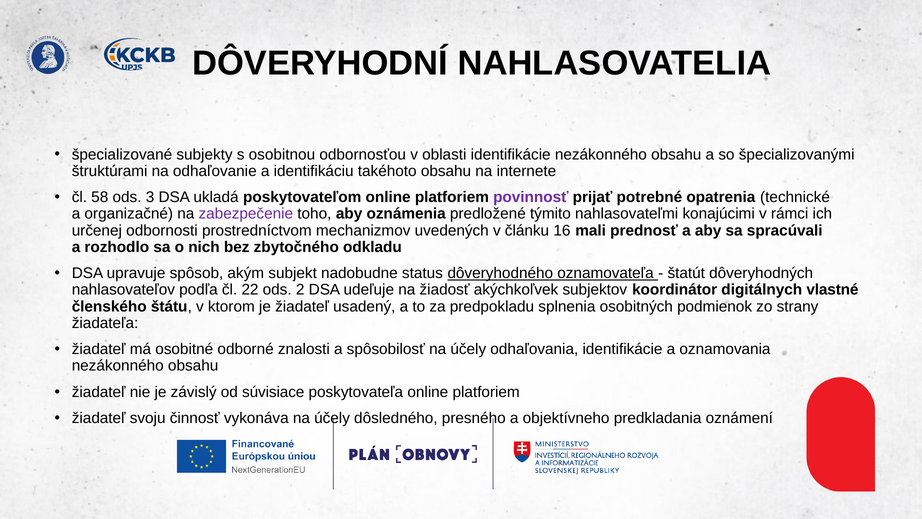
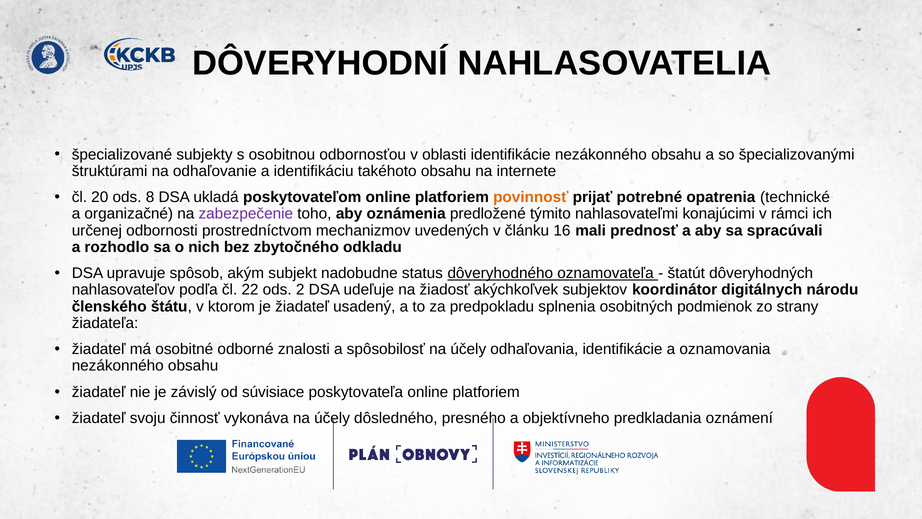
58: 58 -> 20 (100, 197)
3: 3 -> 8 (150, 197)
povinnosť colour: purple -> orange (531, 197)
vlastné: vlastné -> národu (832, 290)
